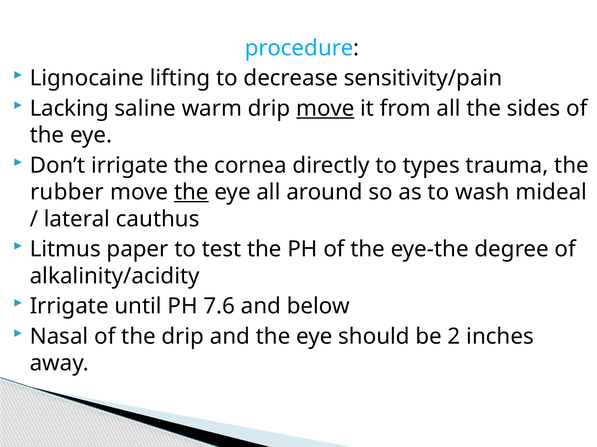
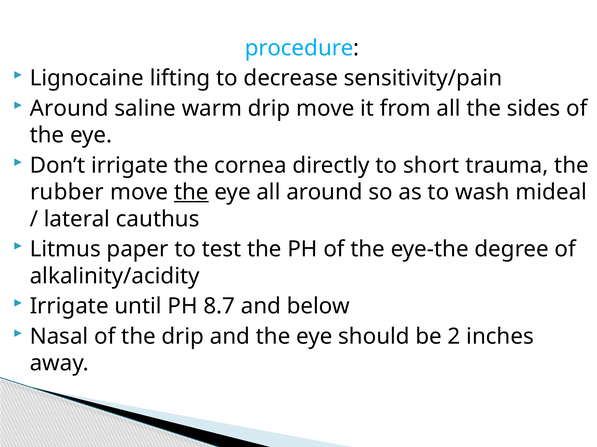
Lacking: Lacking -> Around (69, 109)
move underline: present -> none (325, 109)
types: types -> short (431, 166)
7.6: 7.6 -> 8.7 (219, 307)
